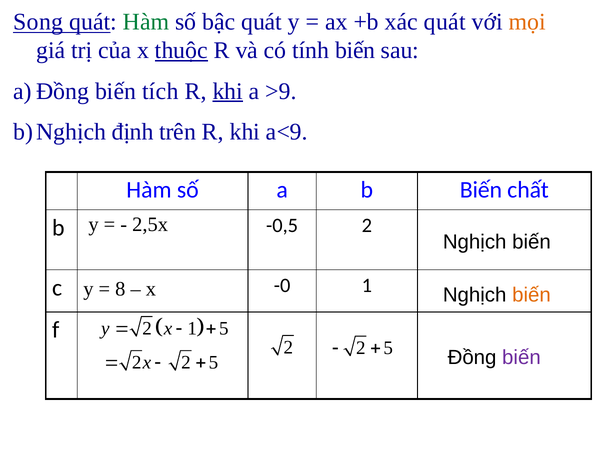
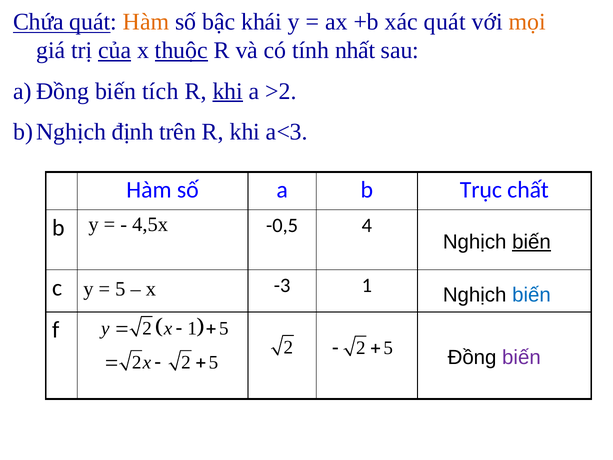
Song: Song -> Chứa (38, 22)
Hàm colour: green -> orange (146, 22)
bậc quát: quát -> khái (262, 22)
của underline: none -> present (115, 51)
tính biến: biến -> nhất (355, 51)
>9: >9 -> >2 (281, 91)
a<9: a<9 -> a<3 (287, 132)
b Biến: Biến -> Trục (481, 190)
2,5x: 2,5x -> 4,5x (150, 224)
-0,5 2: 2 -> 4 (367, 225)
biến underline: none -> present (531, 242)
8: 8 -> 5 (120, 289)
-0: -0 -> -3 (282, 285)
biến colour: orange -> blue (531, 295)
